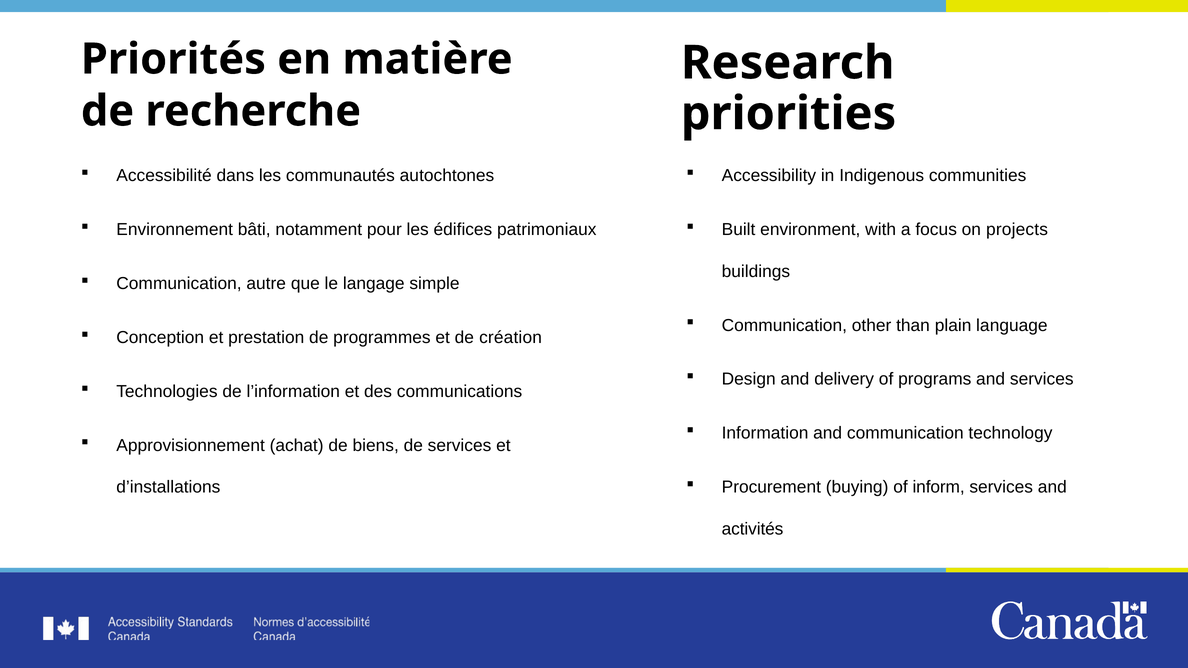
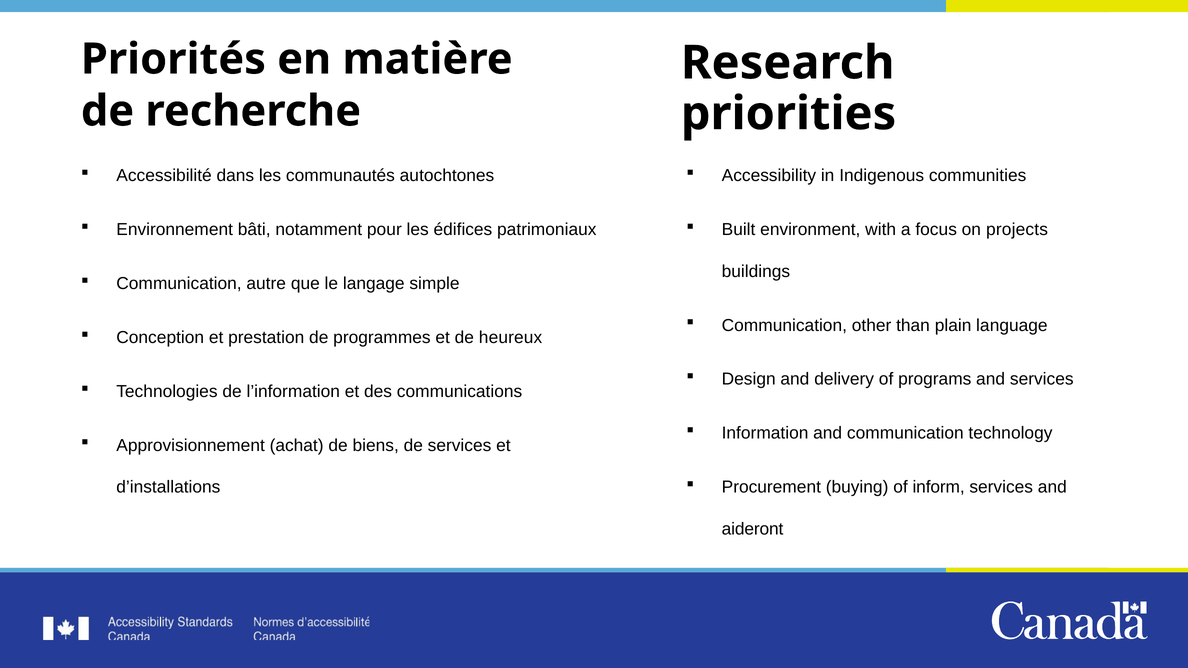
création: création -> heureux (511, 338)
activités: activités -> aideront (753, 529)
